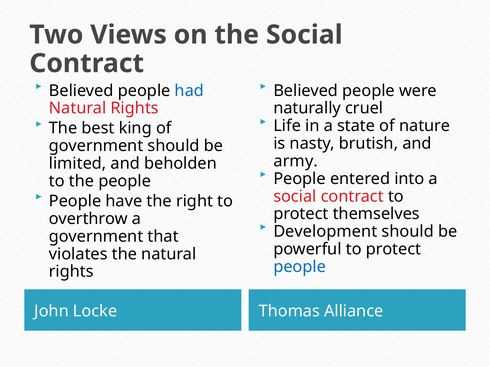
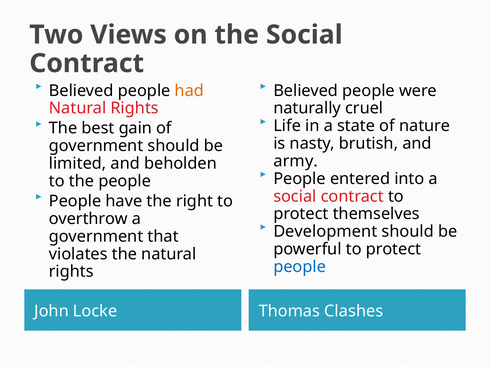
had colour: blue -> orange (189, 91)
king: king -> gain (135, 128)
Alliance: Alliance -> Clashes (354, 311)
